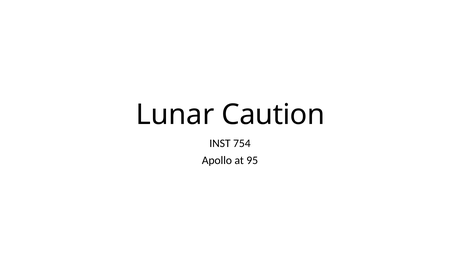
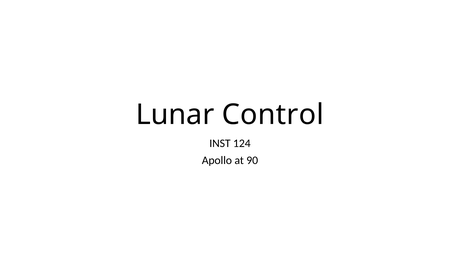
Caution: Caution -> Control (273, 115)
754: 754 -> 124 (242, 144)
95: 95 -> 90 (252, 161)
